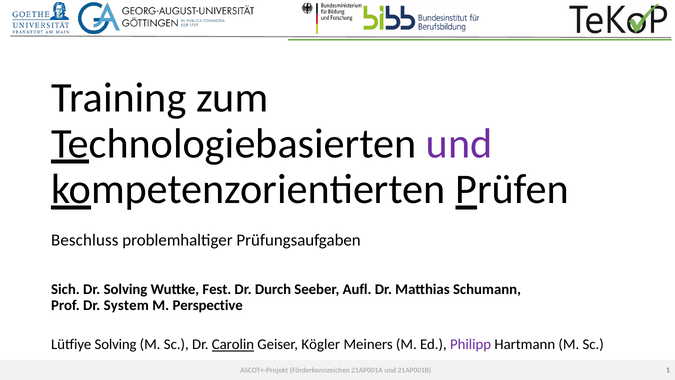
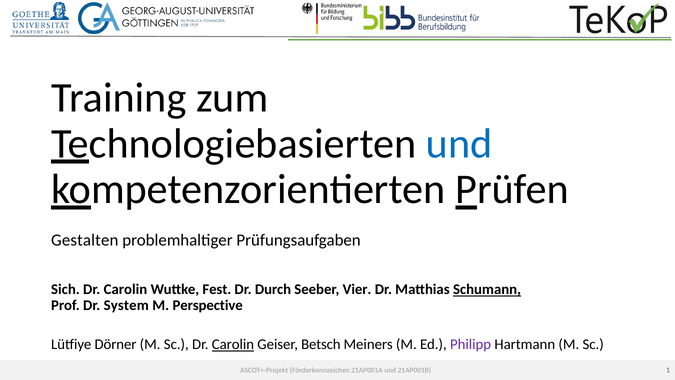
und colour: purple -> blue (459, 143)
Beschluss: Beschluss -> Gestalten (85, 240)
Solving: Solving -> Carolin (125, 289)
Aufl: Aufl -> Vier (357, 289)
Schumann underline: none -> present (487, 289)
Lütfiye Solving: Solving -> Dörner (116, 344)
Kögler: Kögler -> Betsch (321, 344)
